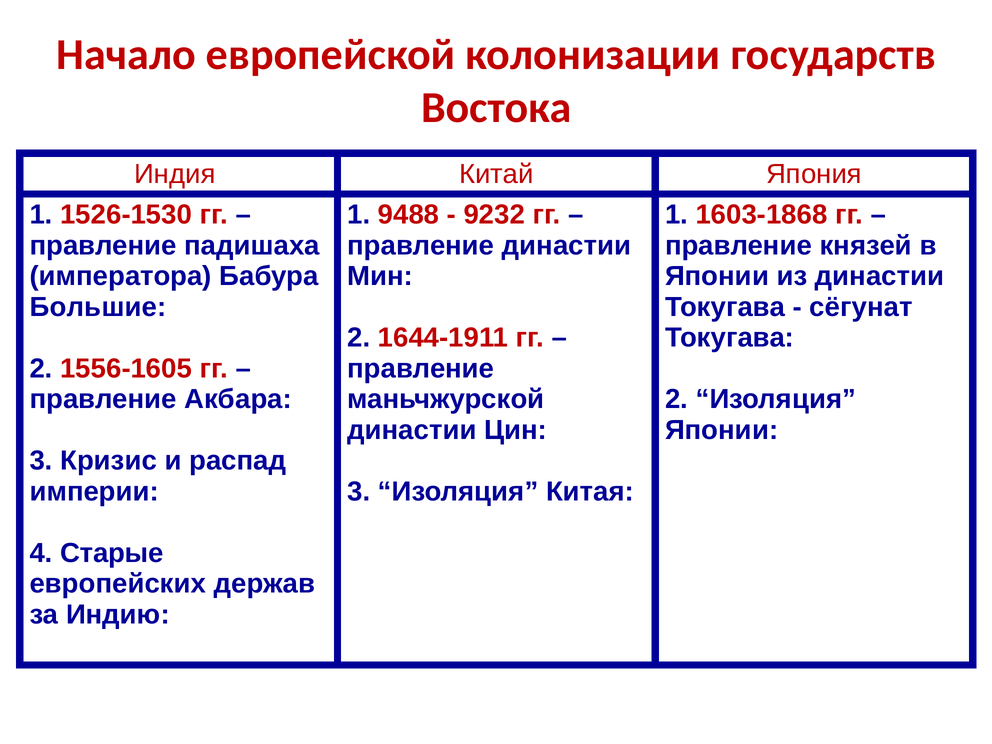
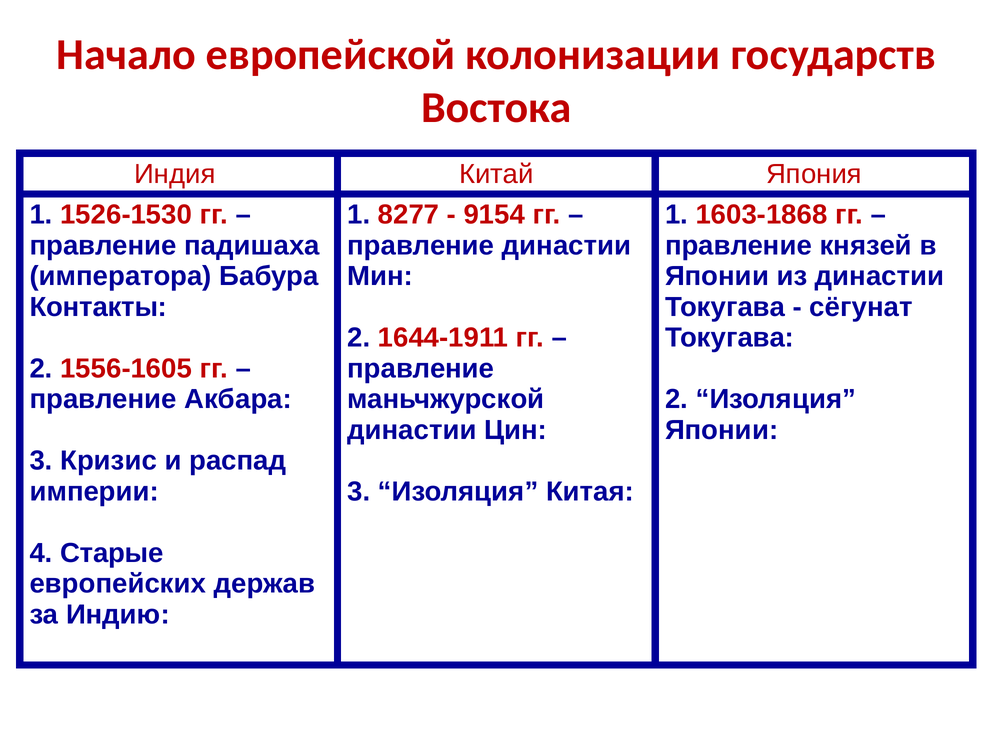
9488: 9488 -> 8277 (409, 215)
9232: 9232 -> 9154 (494, 215)
Большие: Большие -> Контакты (98, 307)
